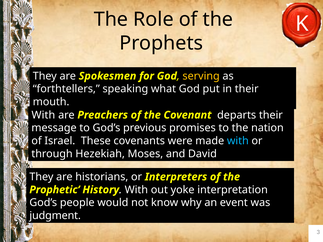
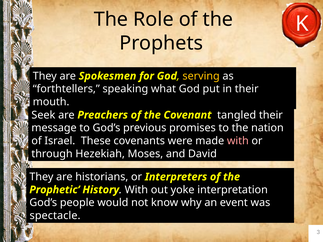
With: With -> Seek (43, 115)
departs: departs -> tangled (237, 115)
with colour: light blue -> pink (238, 141)
judgment: judgment -> spectacle (55, 216)
